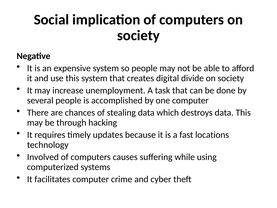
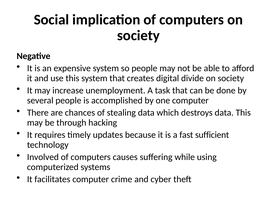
locations: locations -> sufficient (212, 135)
